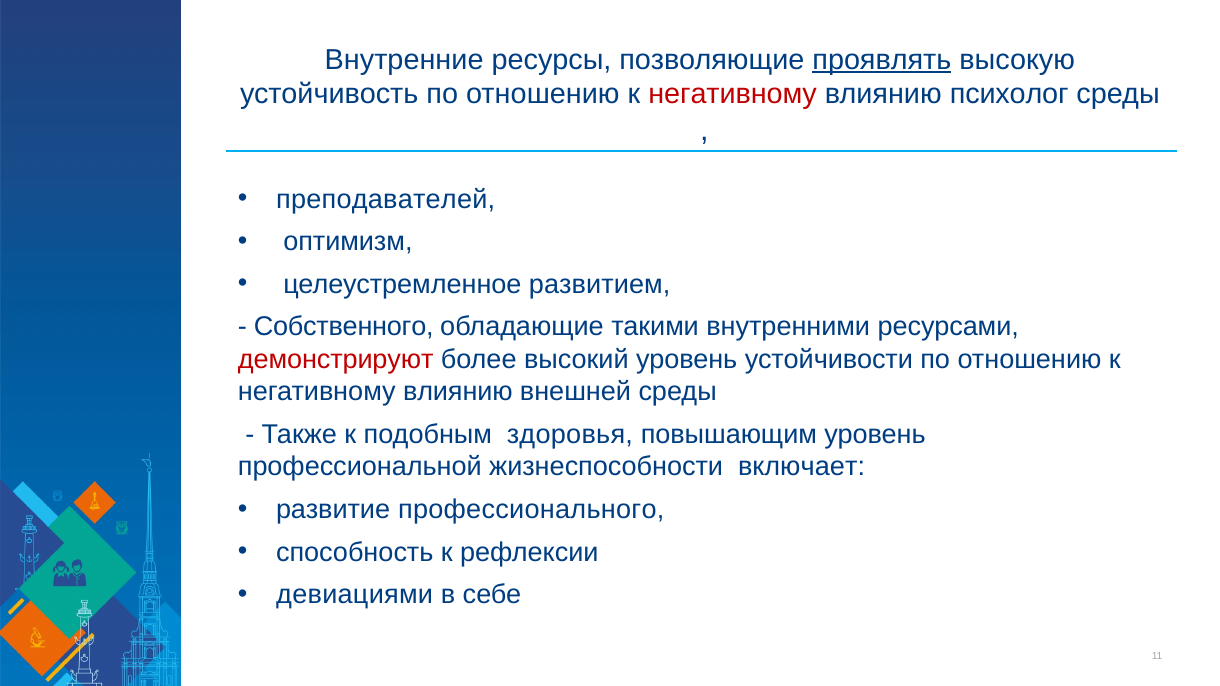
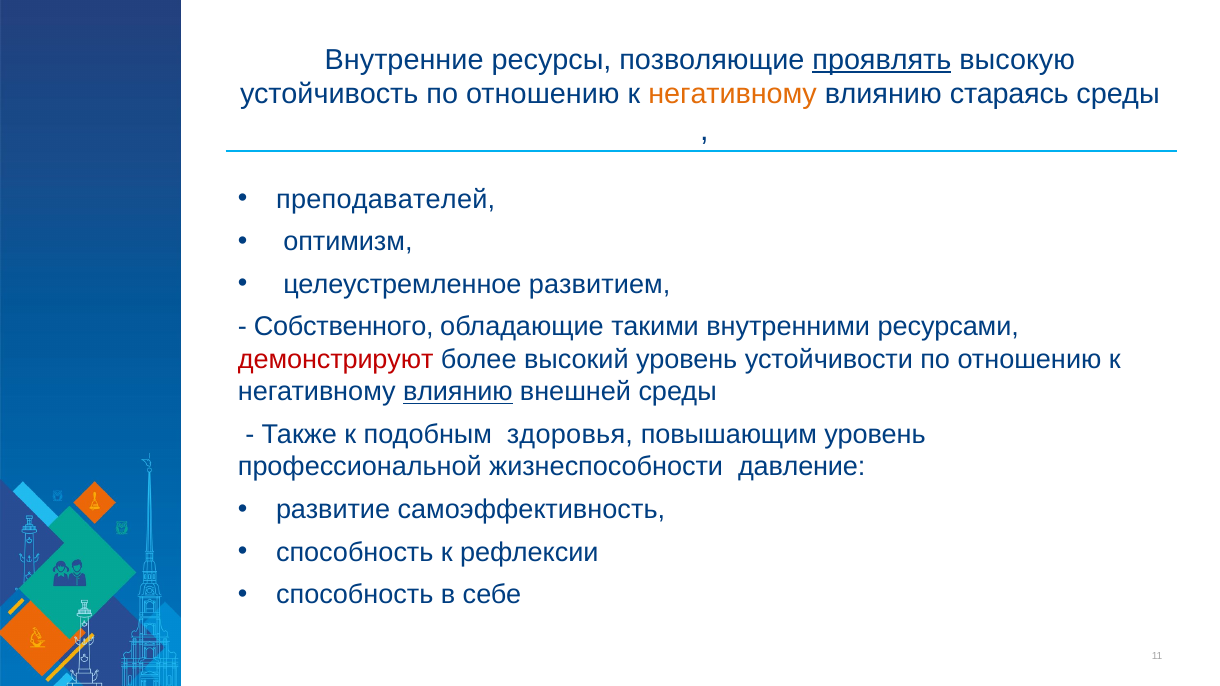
негативному colour: red -> orange (733, 95)
психолог: психолог -> стараясь (1009, 95)
влиянию underline: none -> present (458, 392)
включает: включает -> давление (802, 467)
профессионального: профессионального -> самоэффективность (531, 510)
девиациями: девиациями -> способность (355, 595)
